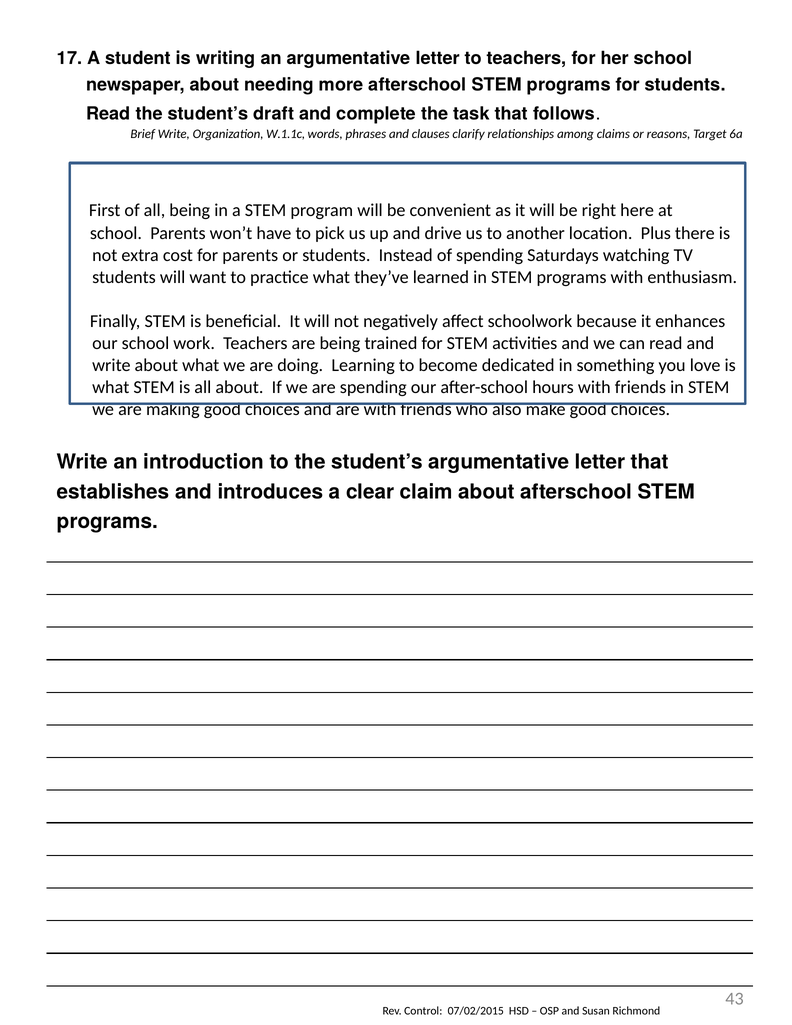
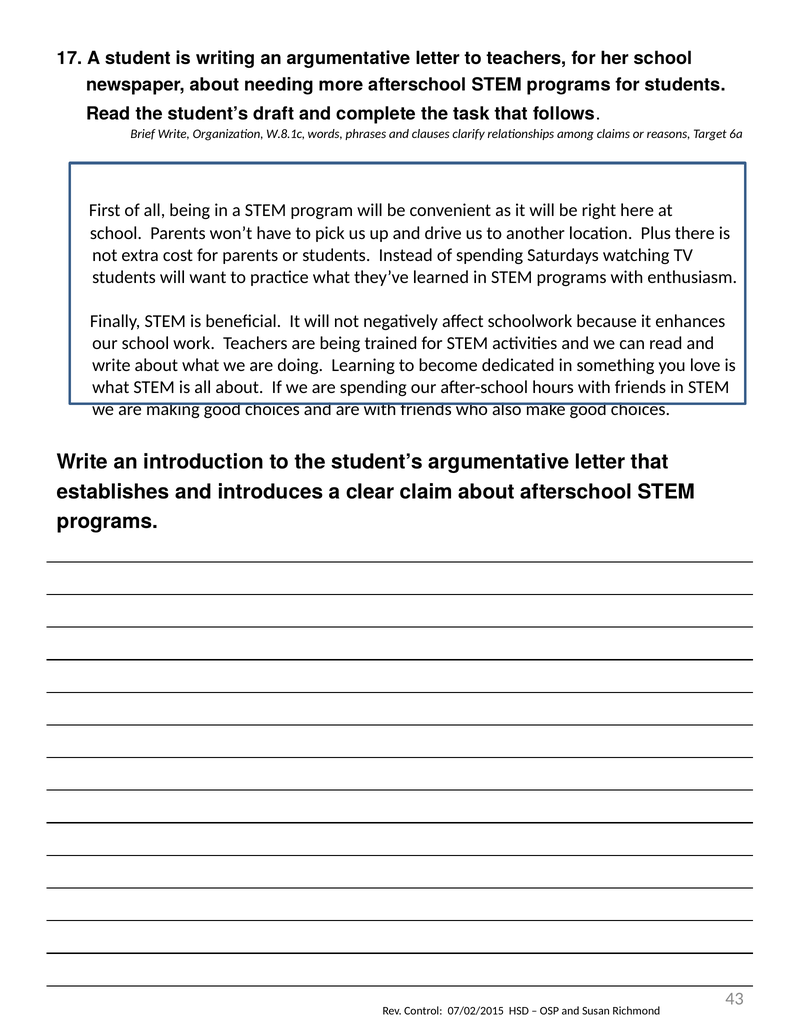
W.1.1c: W.1.1c -> W.8.1c (286, 134)
